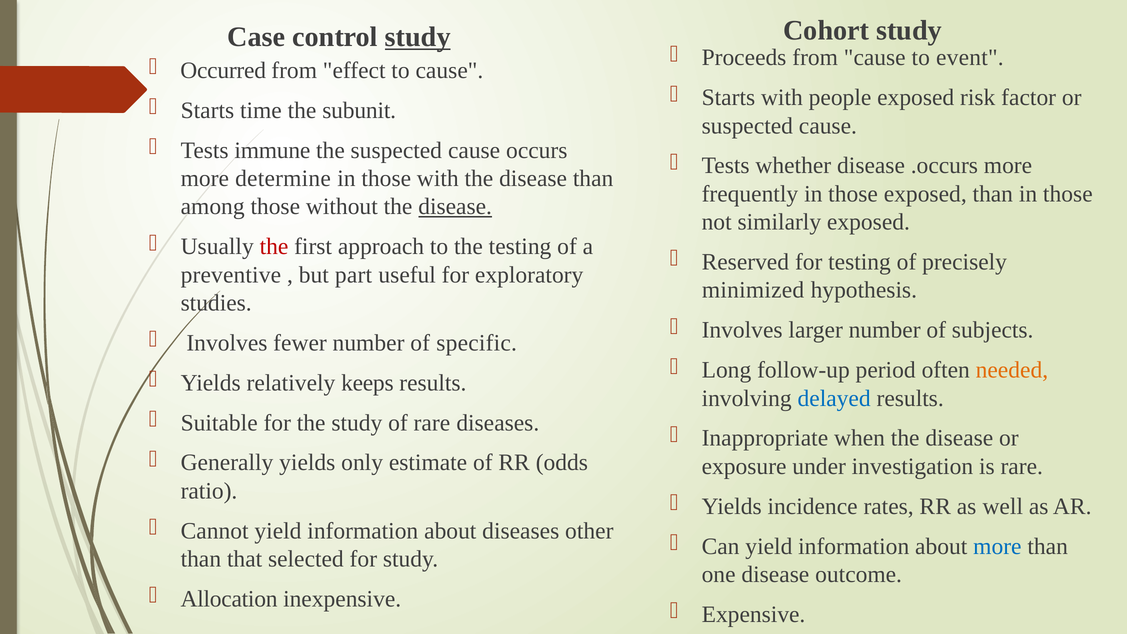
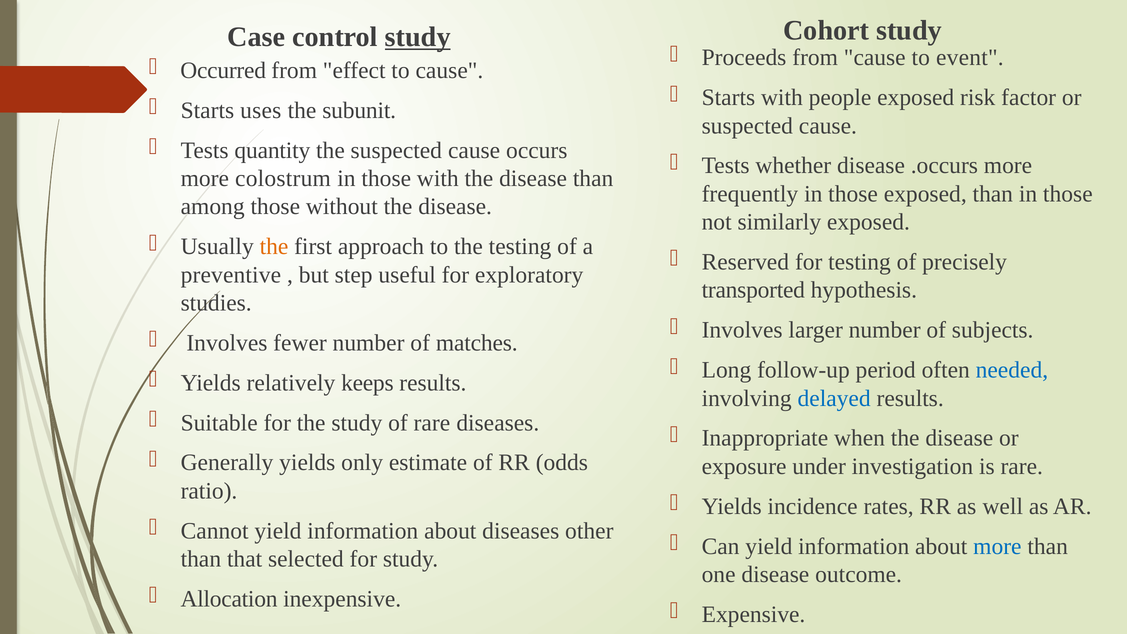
time: time -> uses (261, 110)
immune: immune -> quantity (272, 150)
determine: determine -> colostrum (283, 178)
disease underline: present -> none (455, 207)
the colour: red -> orange (274, 247)
part: part -> step (354, 275)
minimized: minimized -> transported (753, 290)
specific: specific -> matches (477, 343)
needed colour: orange -> blue (1012, 370)
